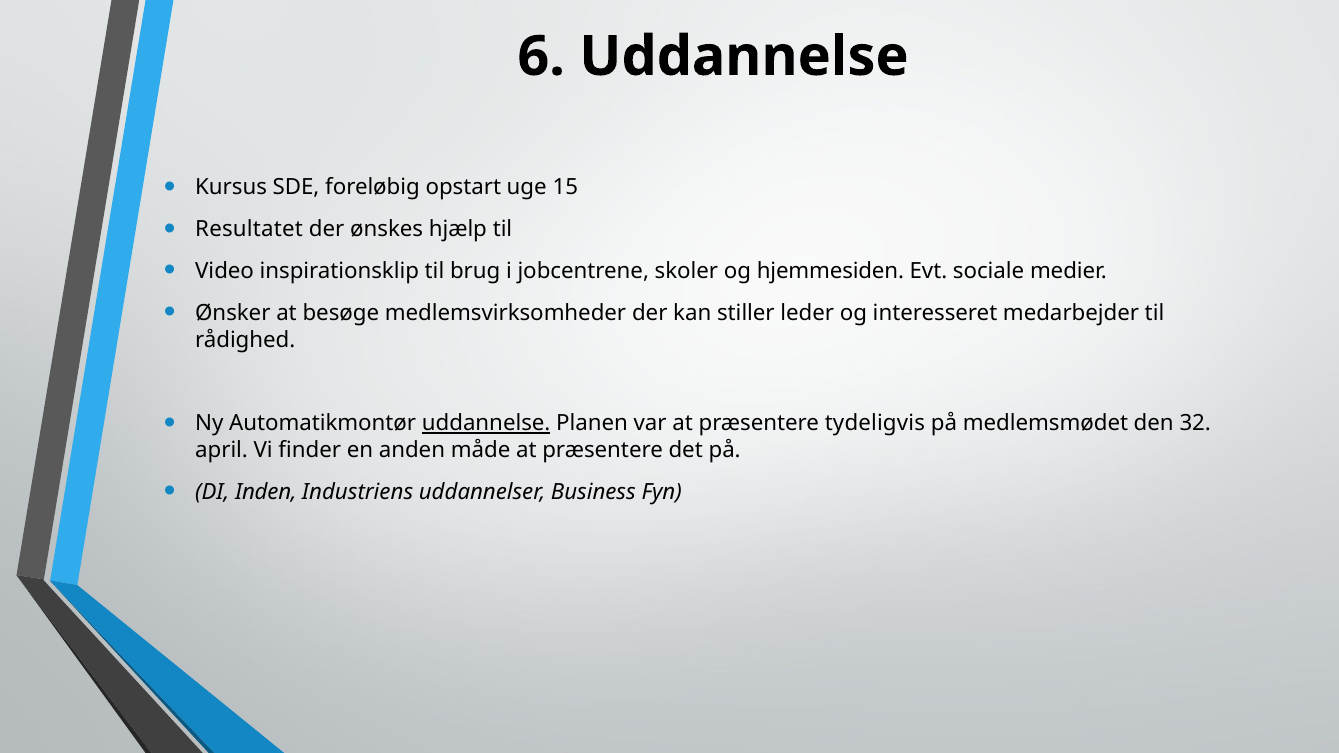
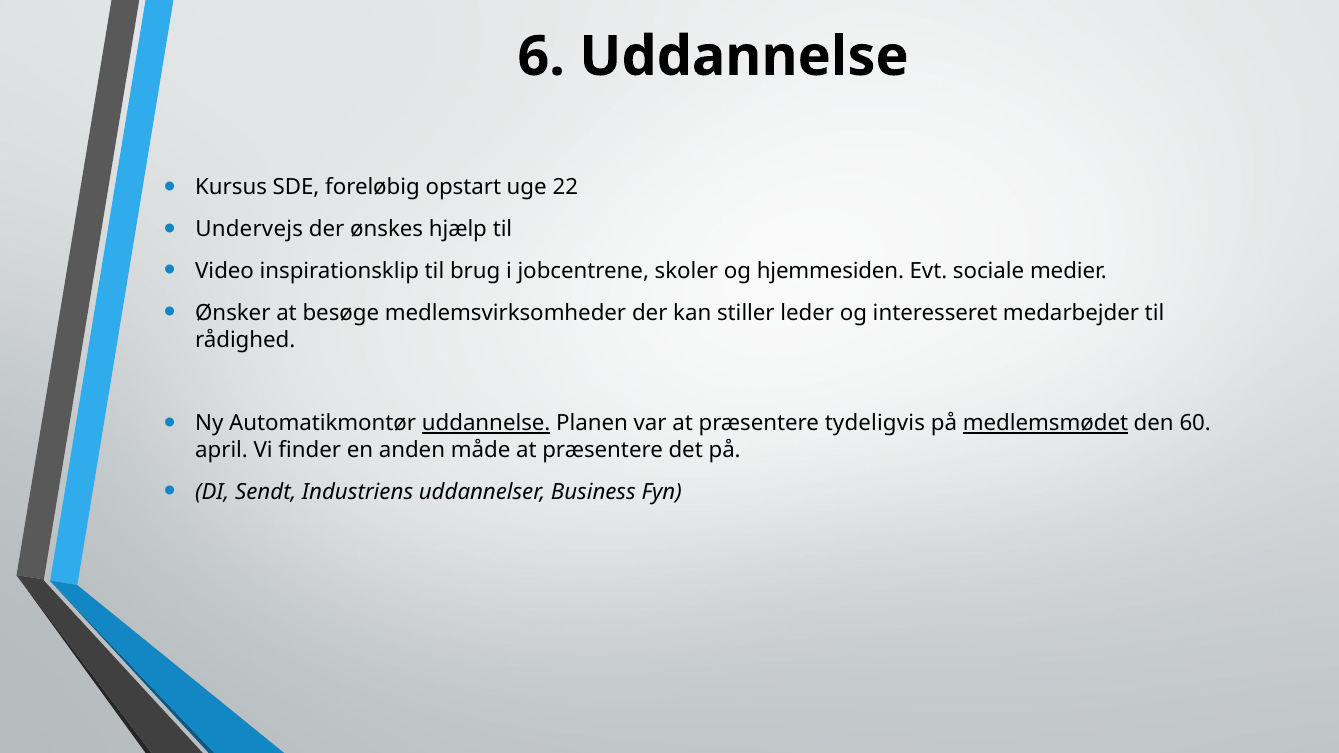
15: 15 -> 22 (565, 188)
Resultatet: Resultatet -> Undervejs (249, 229)
medlemsmødet underline: none -> present (1045, 423)
32: 32 -> 60 (1195, 423)
Inden: Inden -> Sendt (266, 492)
